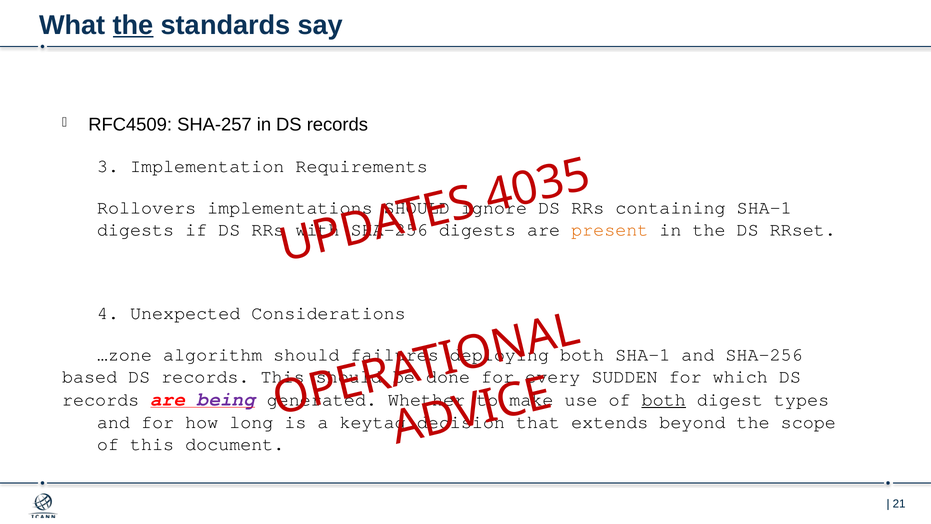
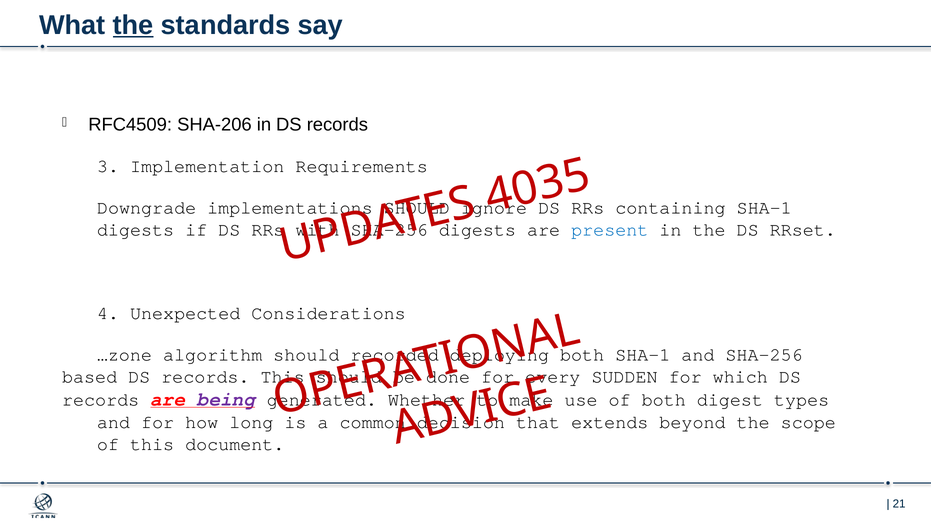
SHA-257: SHA-257 -> SHA-206 (214, 125)
Rollovers: Rollovers -> Downgrade (147, 208)
present colour: orange -> blue (610, 230)
failures: failures -> recorded (395, 354)
both underline: present -> none (664, 399)
keytag: keytag -> common (373, 422)
